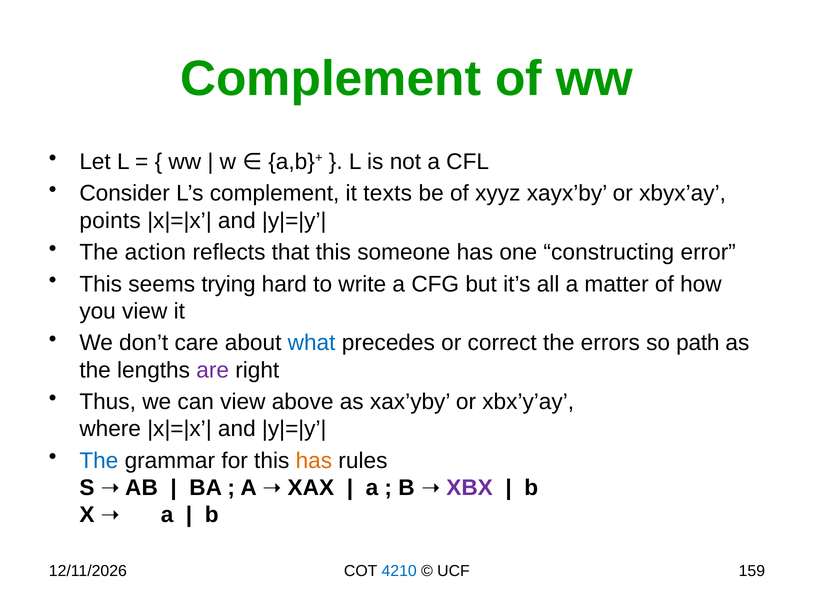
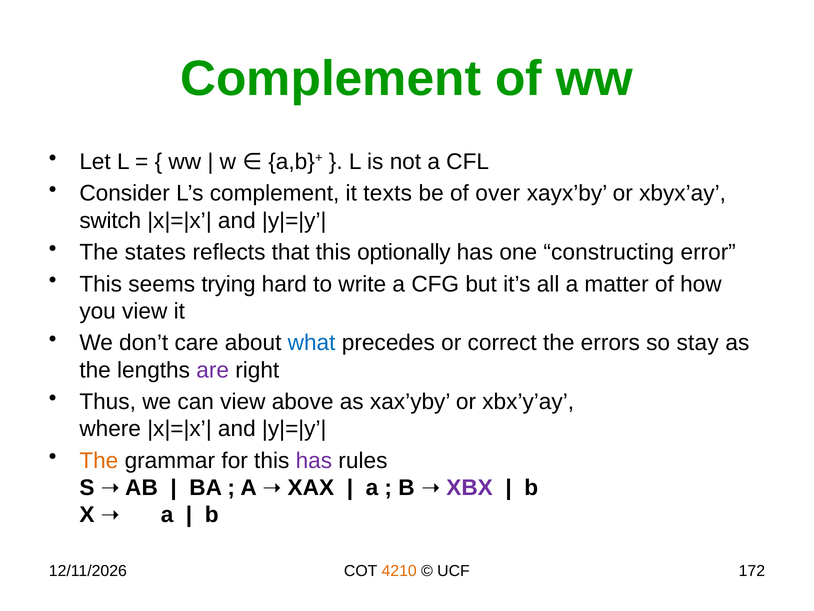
xyyz: xyyz -> over (498, 193)
points: points -> switch (110, 220)
action: action -> states (155, 252)
someone: someone -> optionally (404, 252)
path: path -> stay (698, 343)
The colour: blue -> orange (99, 460)
has colour: orange -> purple (314, 460)
4210 colour: blue -> orange (399, 571)
159: 159 -> 172 (752, 571)
